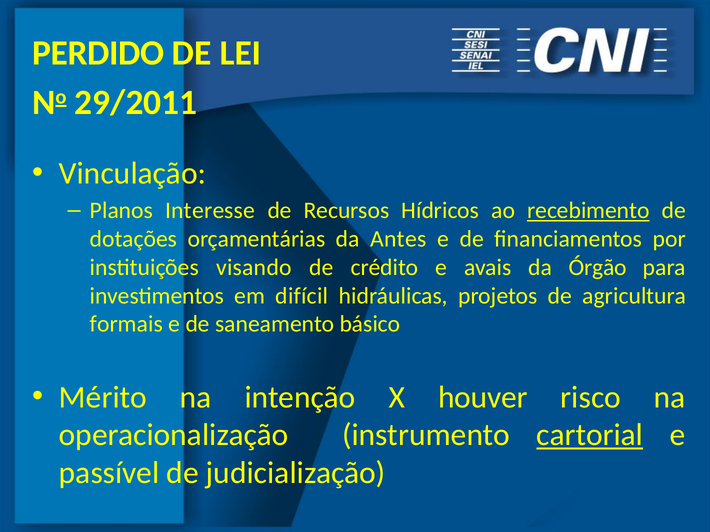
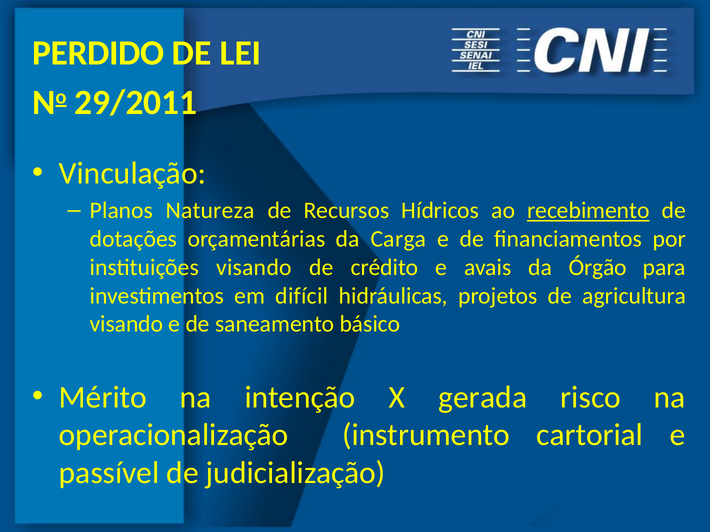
Interesse: Interesse -> Natureza (210, 211)
Antes: Antes -> Carga (398, 239)
formais: formais -> visando (127, 324)
houver: houver -> gerada (483, 398)
cartorial underline: present -> none (590, 435)
